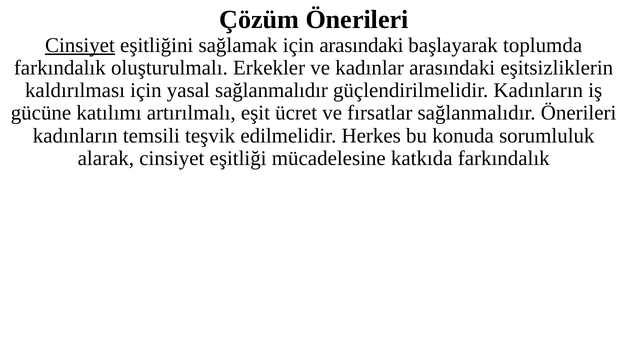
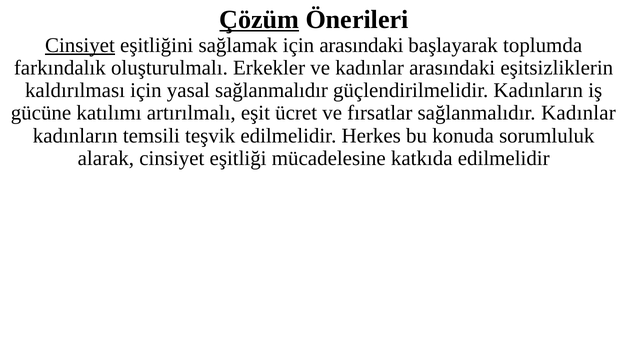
Çözüm underline: none -> present (259, 20)
sağlanmalıdır Önerileri: Önerileri -> Kadınlar (578, 113)
katkıda farkındalık: farkındalık -> edilmelidir (504, 158)
